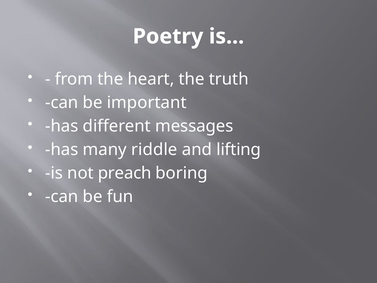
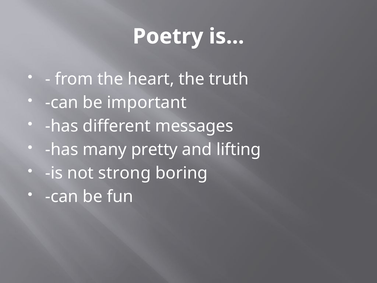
riddle: riddle -> pretty (154, 150)
preach: preach -> strong (125, 173)
